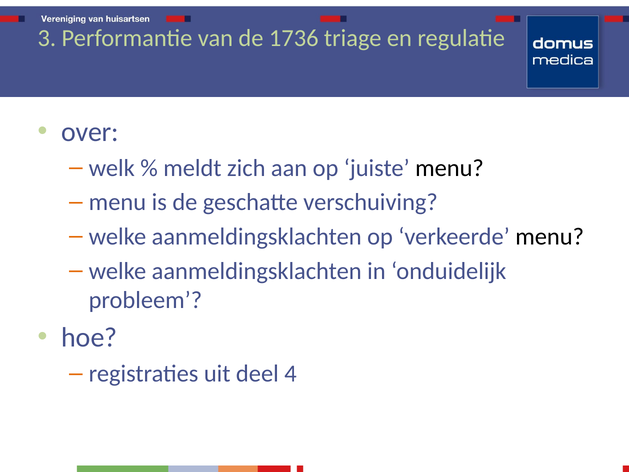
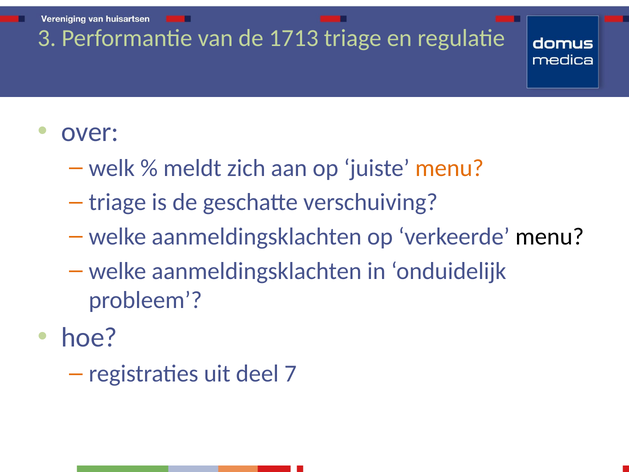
1736: 1736 -> 1713 (294, 38)
menu colour: black -> orange (450, 168)
menu: menu -> triage (117, 202)
4: 4 -> 7 (290, 374)
